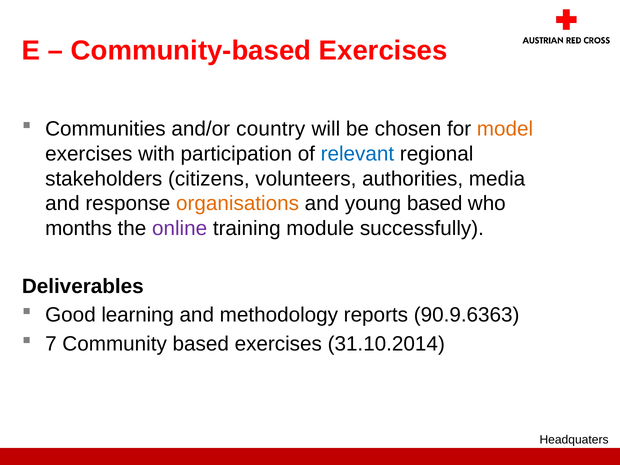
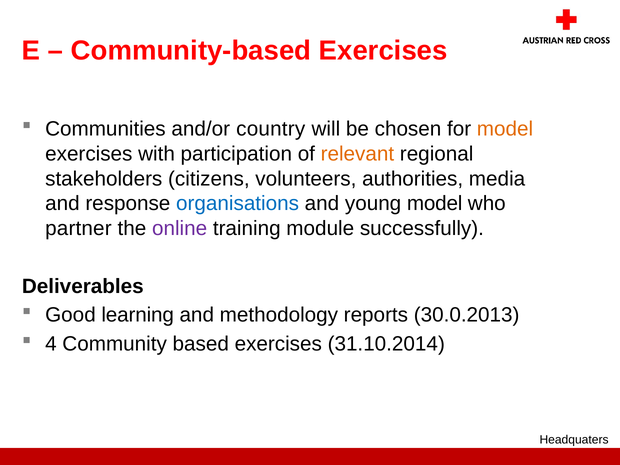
relevant colour: blue -> orange (357, 154)
organisations colour: orange -> blue (238, 204)
young based: based -> model (435, 204)
months: months -> partner (78, 228)
90.9.6363: 90.9.6363 -> 30.0.2013 (467, 315)
7: 7 -> 4 (51, 344)
